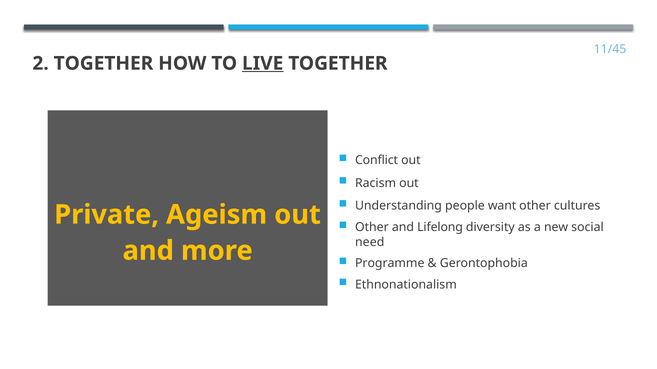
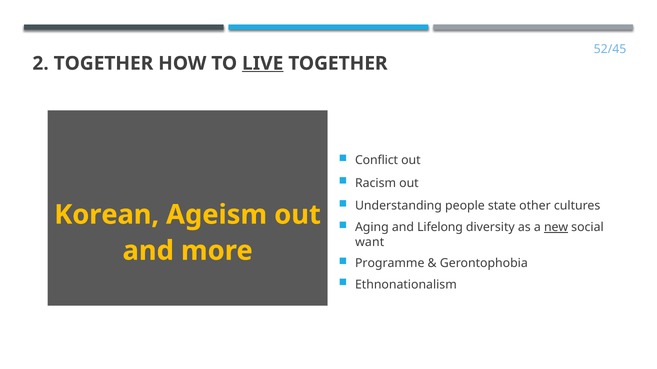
11/45: 11/45 -> 52/45 (610, 49)
want: want -> state (502, 206)
Private: Private -> Korean (107, 215)
Other: Other -> Aging (372, 228)
new underline: none -> present (556, 228)
need: need -> want (370, 242)
